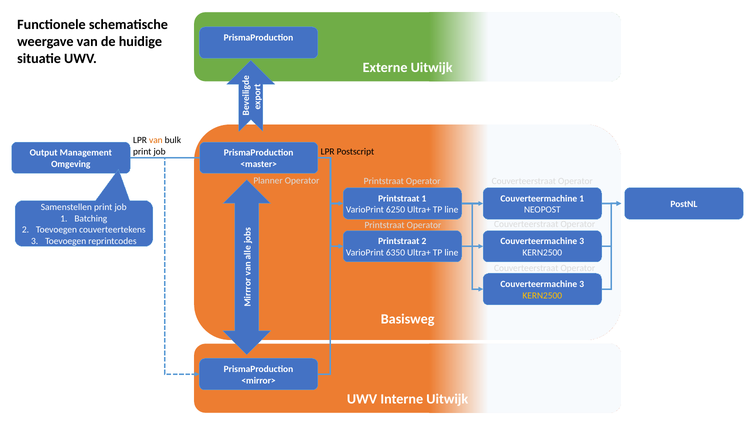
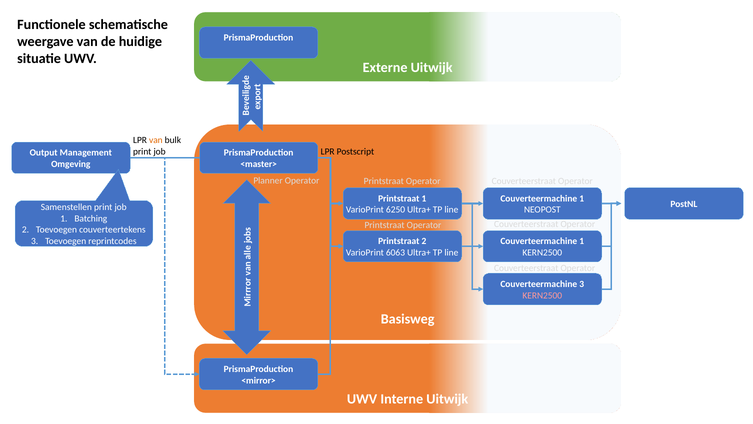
3: 3 -> 1 (582, 241)
6350: 6350 -> 6063 (395, 252)
KERN2500 colour: yellow -> pink (542, 295)
